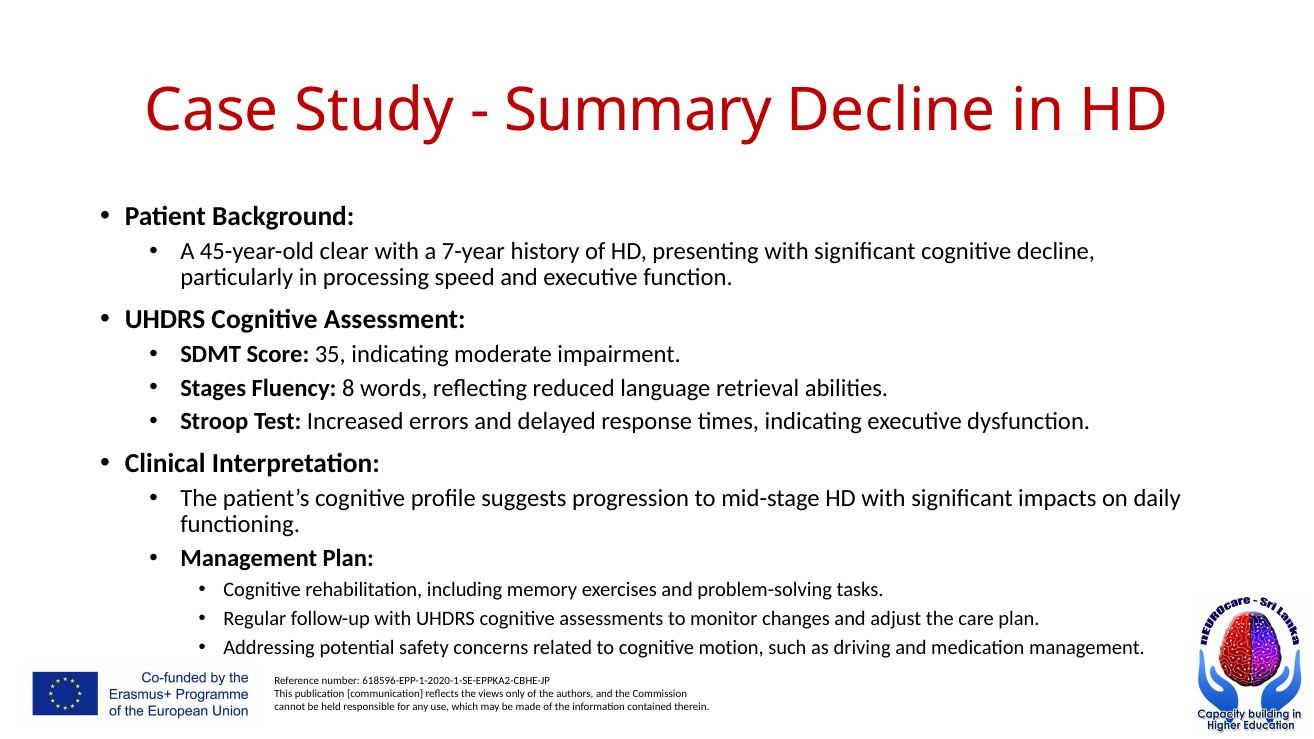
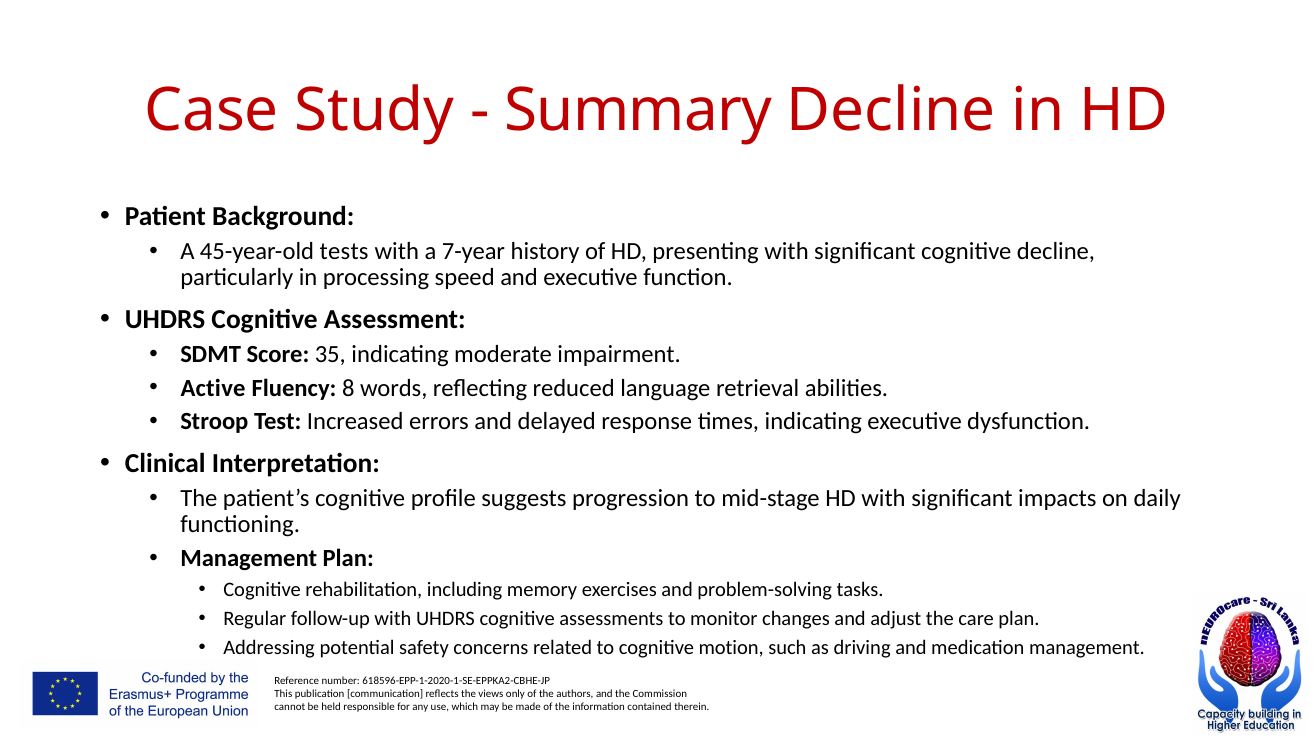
clear: clear -> tests (344, 251)
Stages: Stages -> Active (213, 388)
